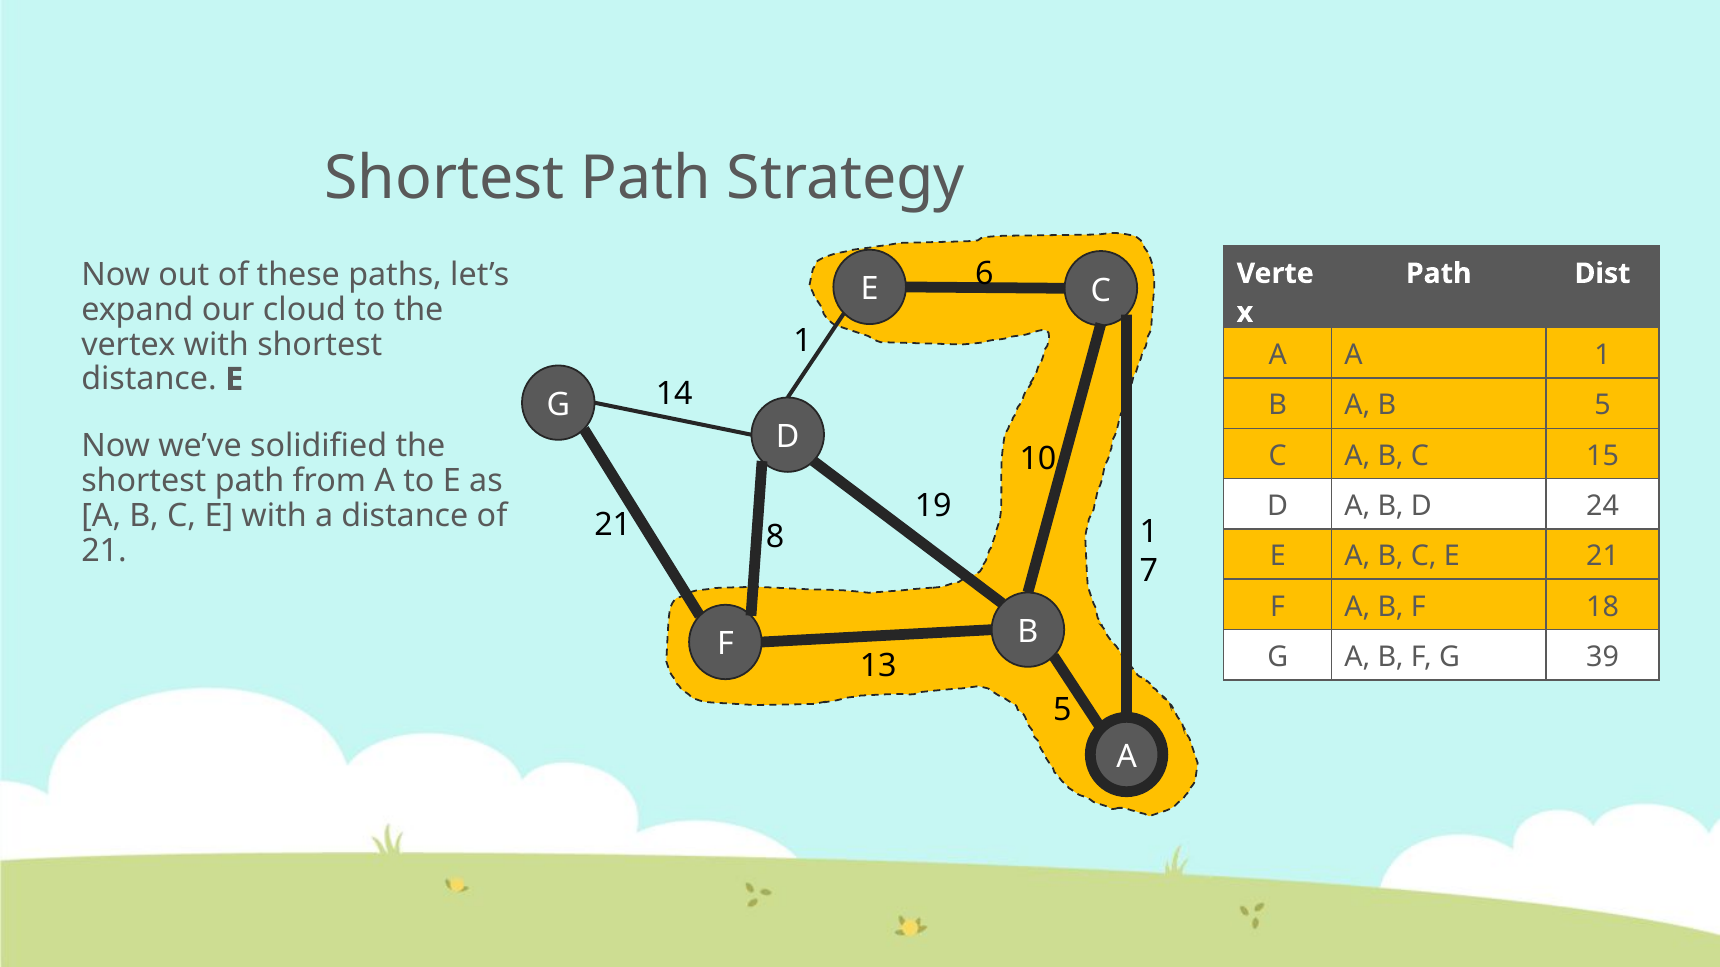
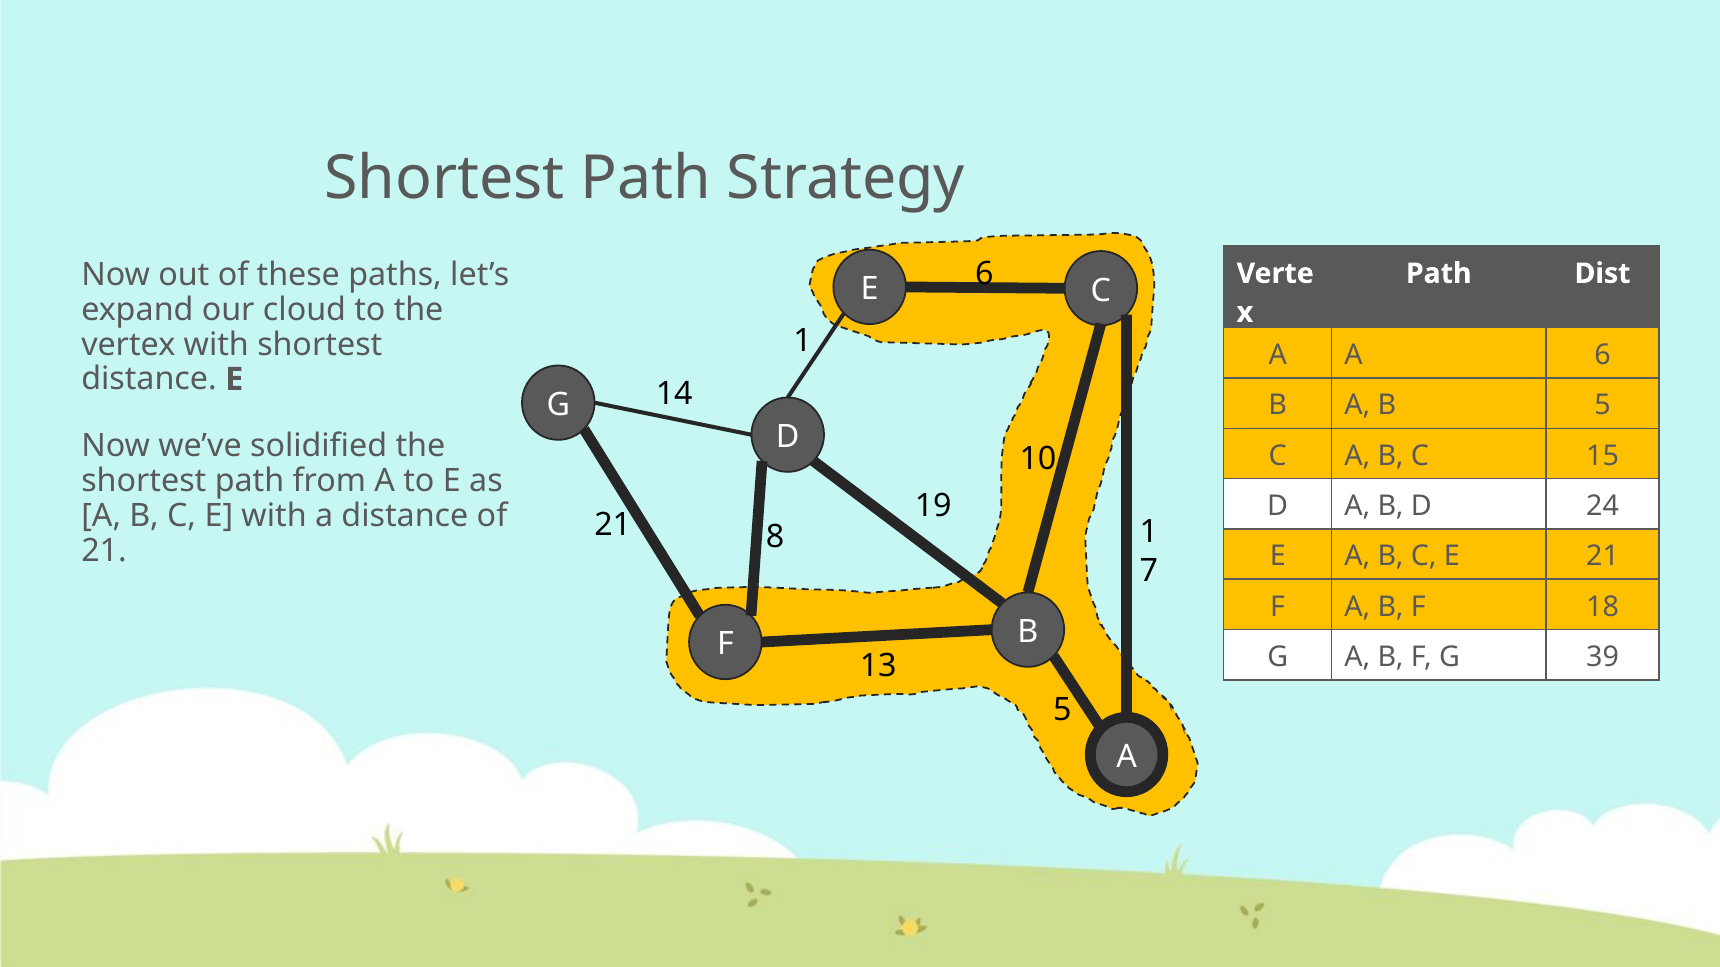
A 1: 1 -> 6 (1603, 355)
